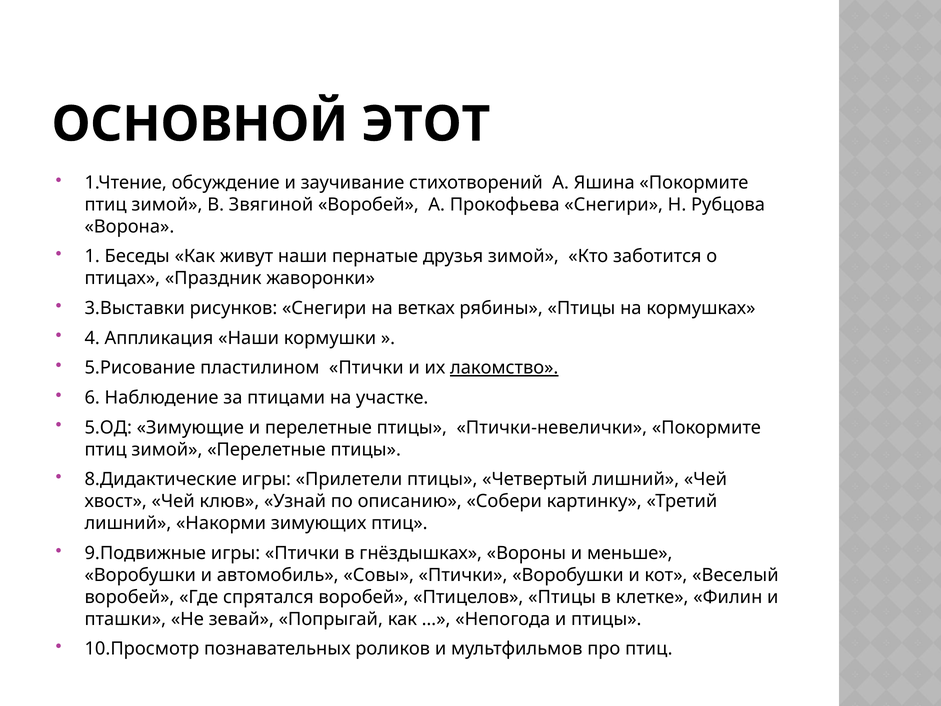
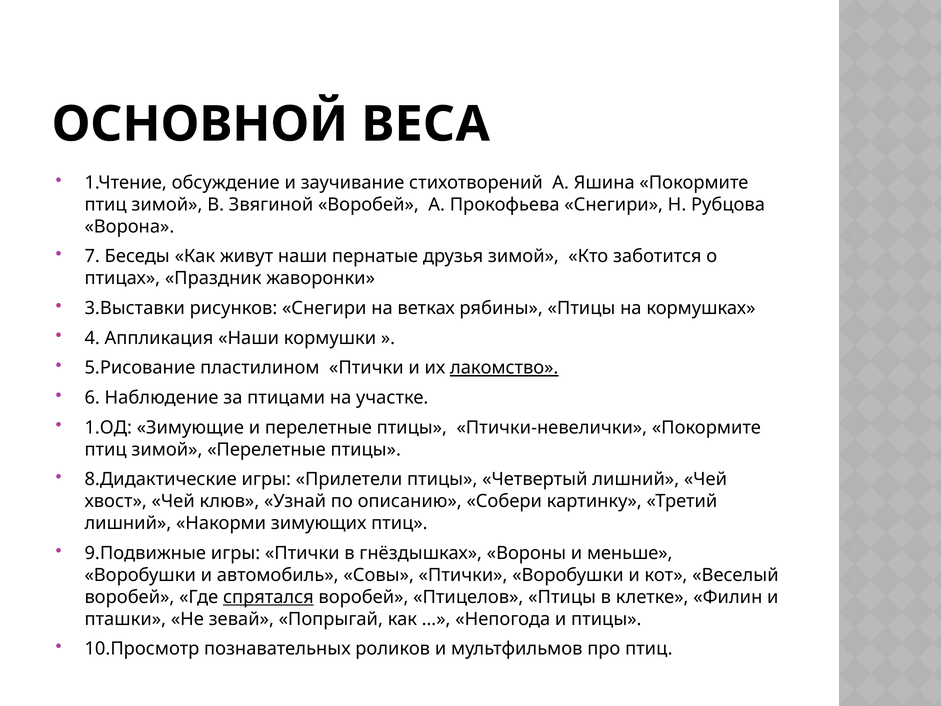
ЭТОТ: ЭТОТ -> ВЕСА (426, 124)
1: 1 -> 7 (92, 256)
5.ОД: 5.ОД -> 1.ОД (108, 427)
спрятался underline: none -> present (268, 597)
